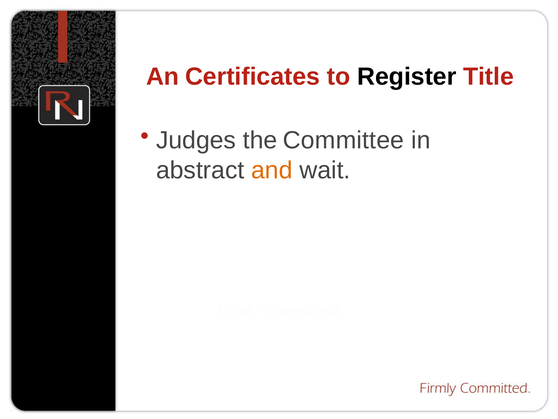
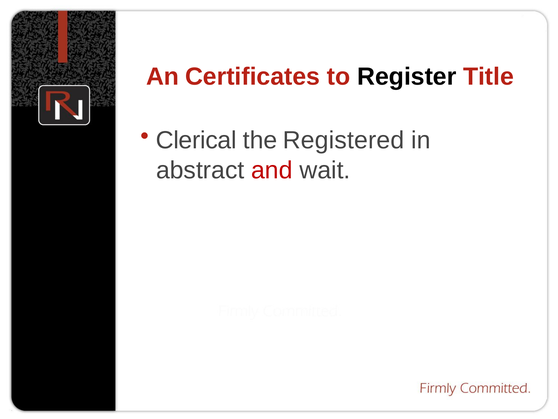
Judges: Judges -> Clerical (196, 140)
Committee: Committee -> Registered (344, 140)
and colour: orange -> red (272, 170)
